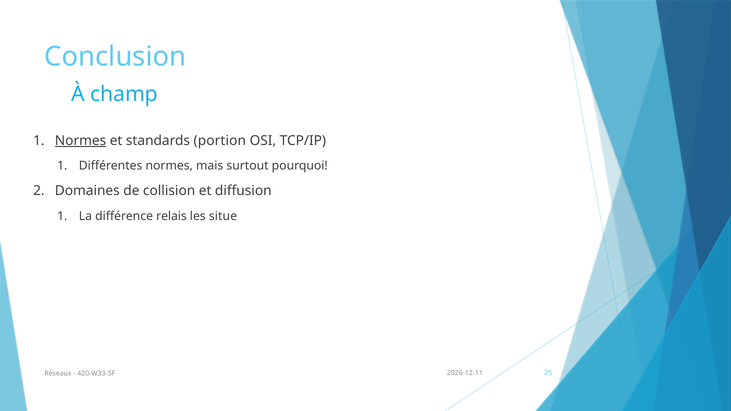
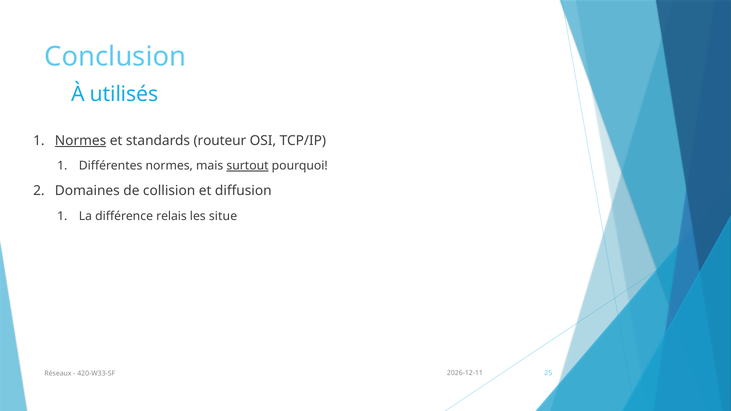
champ: champ -> utilisés (124, 94)
portion: portion -> routeur (220, 141)
surtout underline: none -> present (248, 166)
